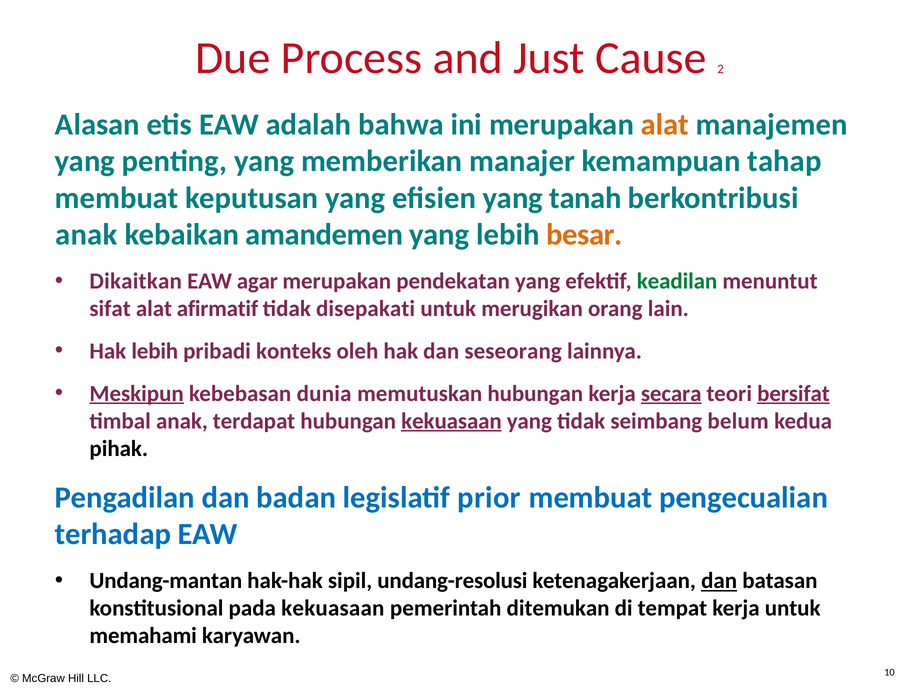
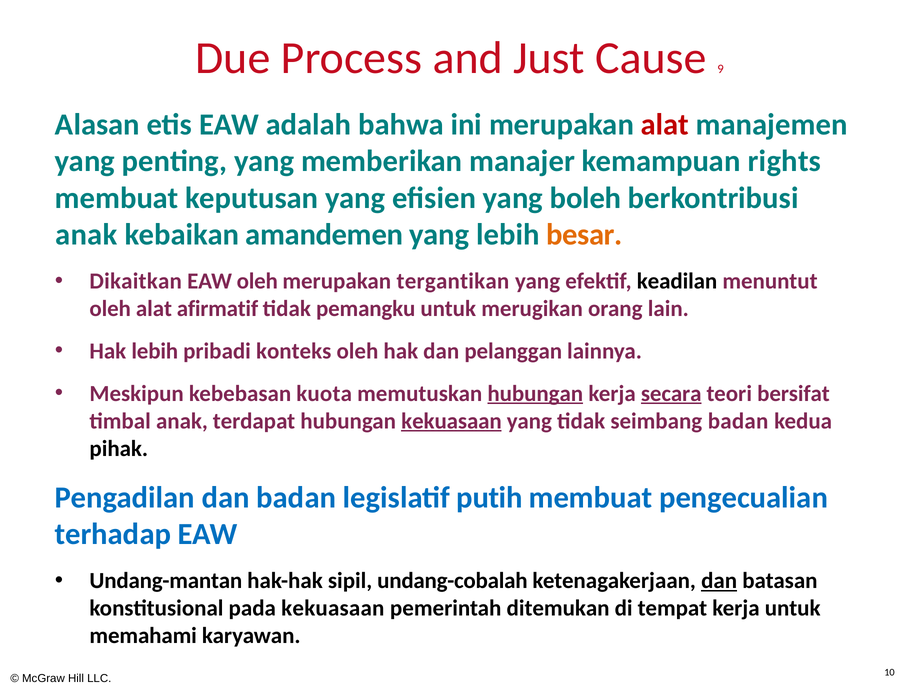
2: 2 -> 9 (720, 69)
alat colour: orange -> red (665, 125)
tahap: tahap -> rights (784, 161)
tanah: tanah -> boleh (585, 198)
EAW agar: agar -> oleh (257, 281)
pendekatan: pendekatan -> tergantikan (453, 281)
keadilan colour: green -> black (677, 281)
sifat: sifat -> oleh (110, 309)
disepakati: disepakati -> pemangku (366, 309)
seseorang: seseorang -> pelanggan (513, 351)
Meskipun underline: present -> none (137, 394)
dunia: dunia -> kuota (324, 394)
hubungan underline: none -> present (535, 394)
bersifat underline: present -> none (793, 394)
seimbang belum: belum -> badan (738, 421)
prior: prior -> putih (489, 498)
undang-resolusi: undang-resolusi -> undang-cobalah (452, 581)
